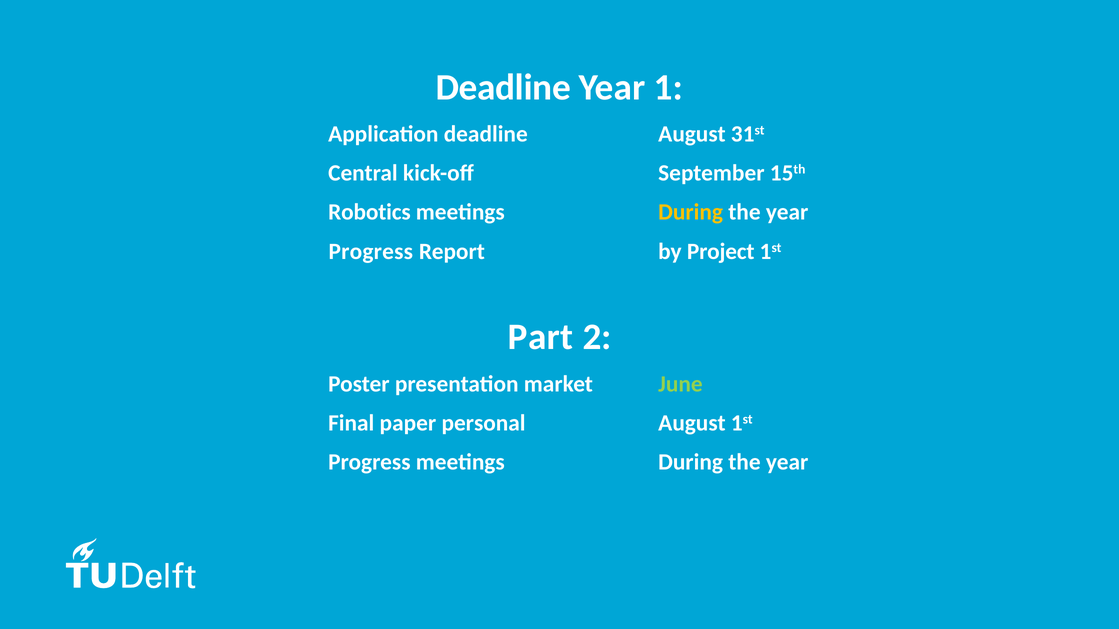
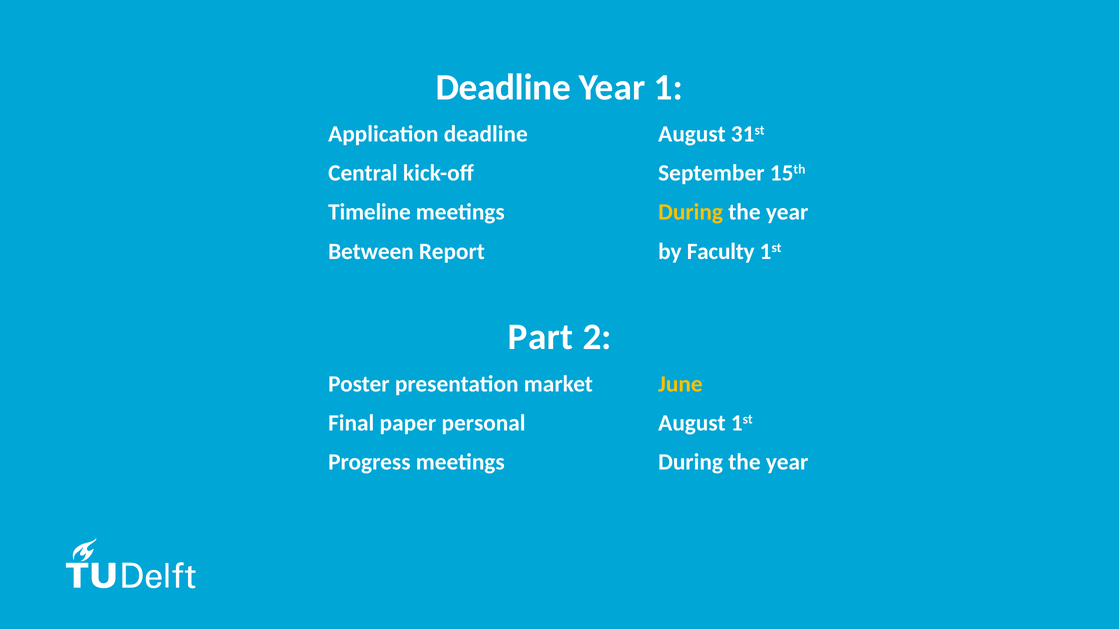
Robotics: Robotics -> Timeline (369, 212)
Progress: Progress -> Between (371, 252)
Project: Project -> Faculty (721, 252)
June colour: light green -> yellow (680, 384)
